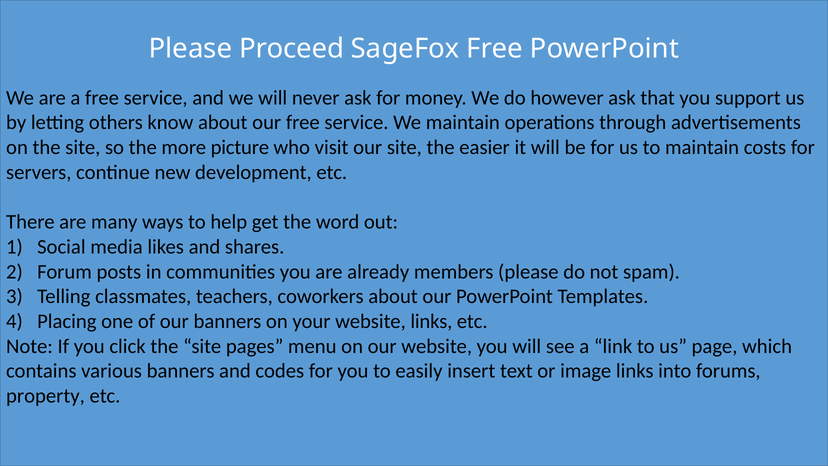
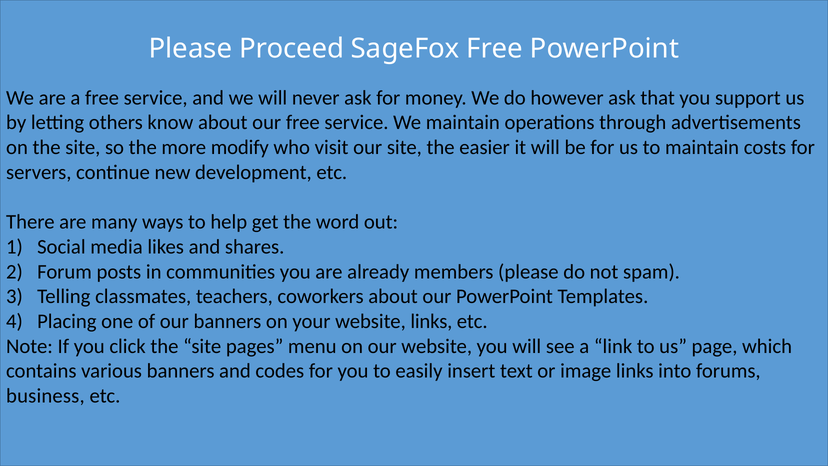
picture: picture -> modify (240, 147)
property: property -> business (45, 396)
